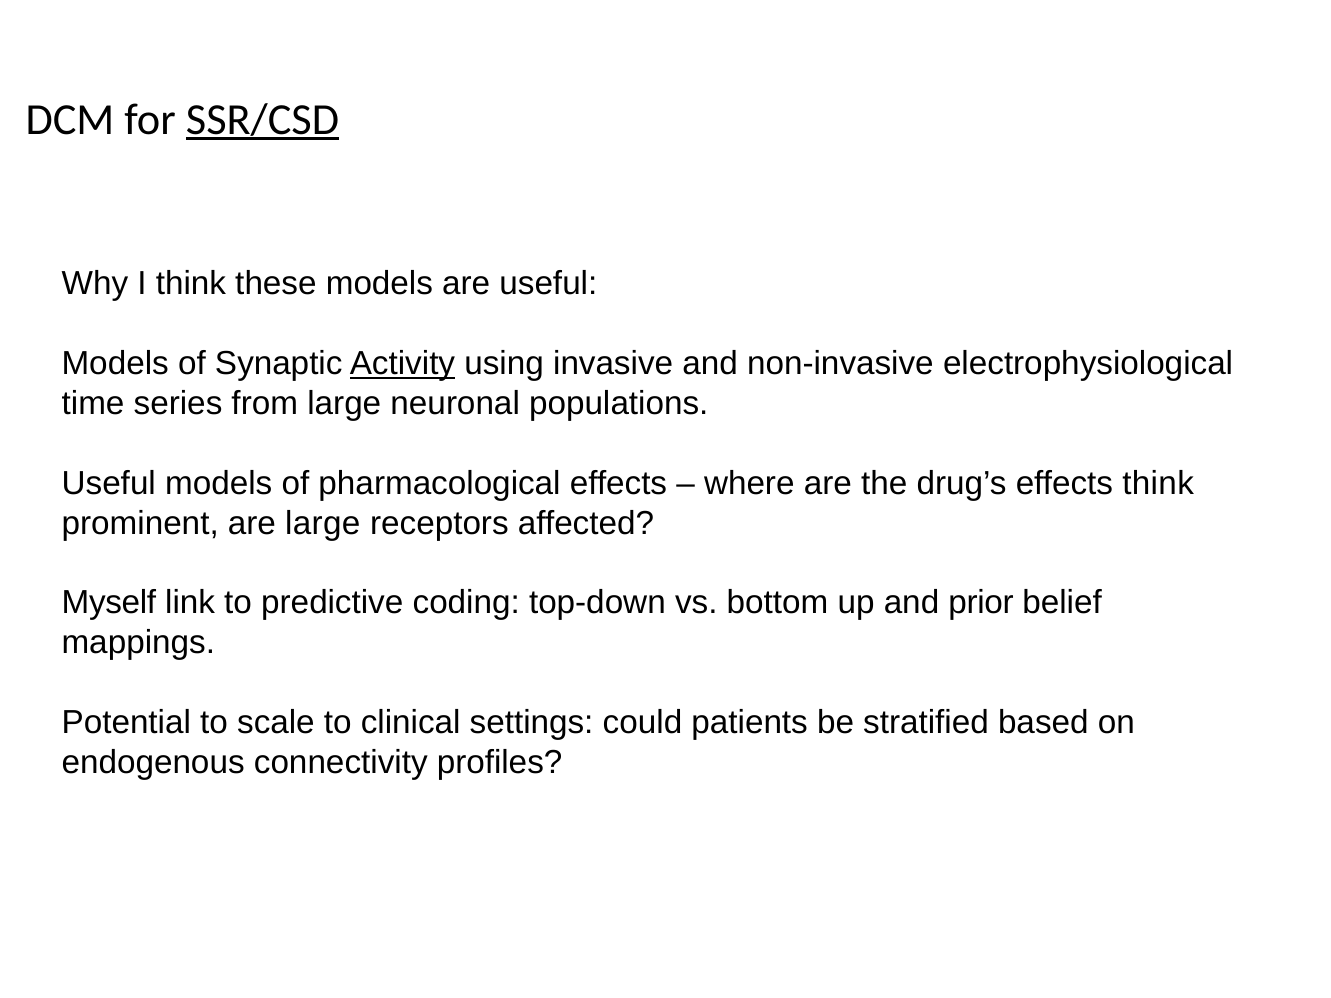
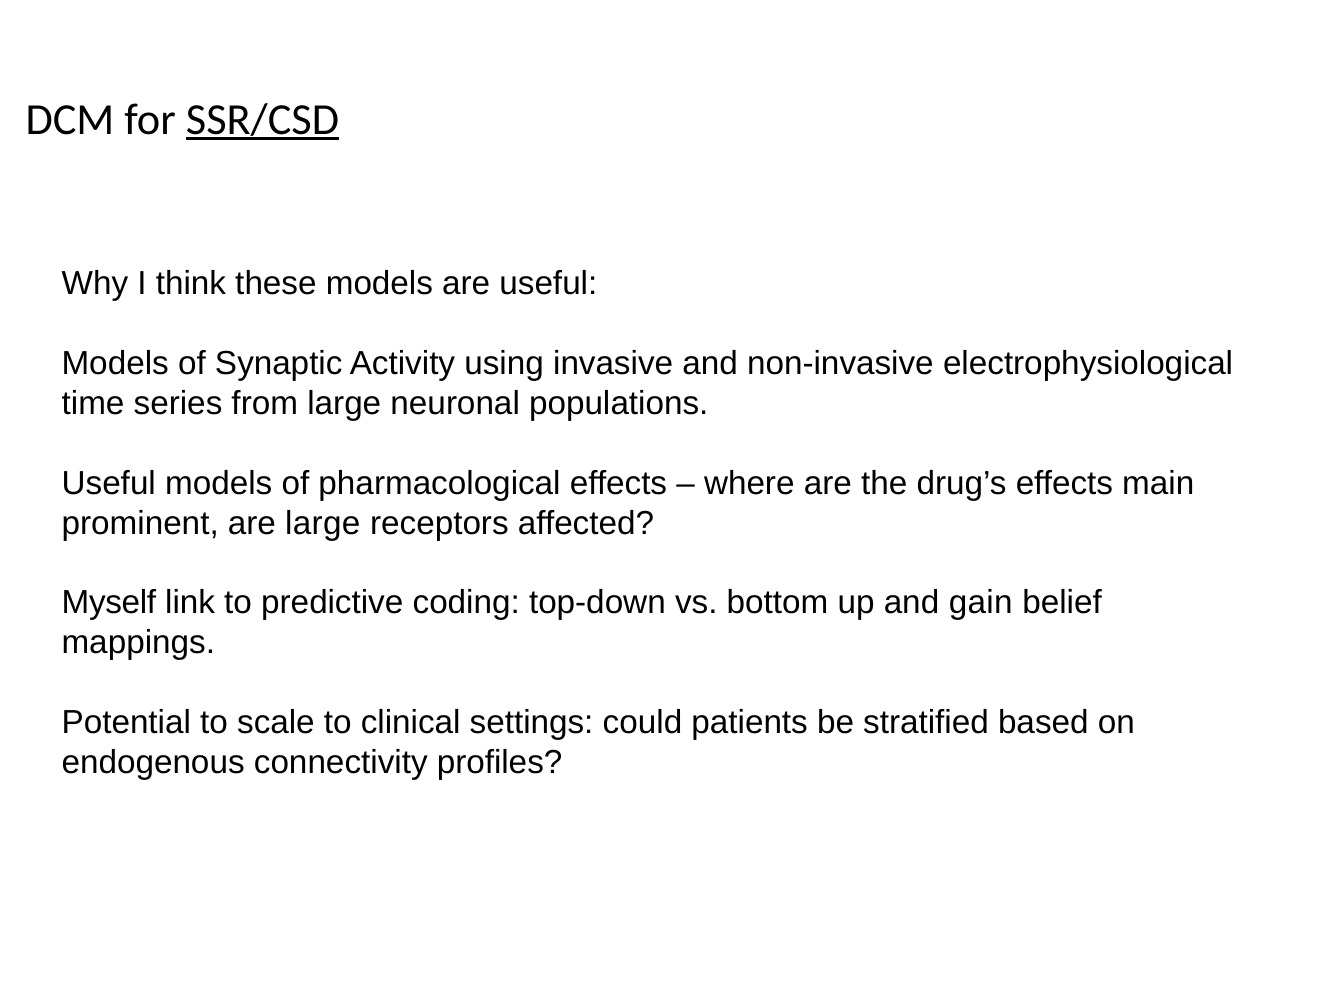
Activity underline: present -> none (402, 363)
effects think: think -> main (1158, 483)
prior: prior -> gain (981, 603)
